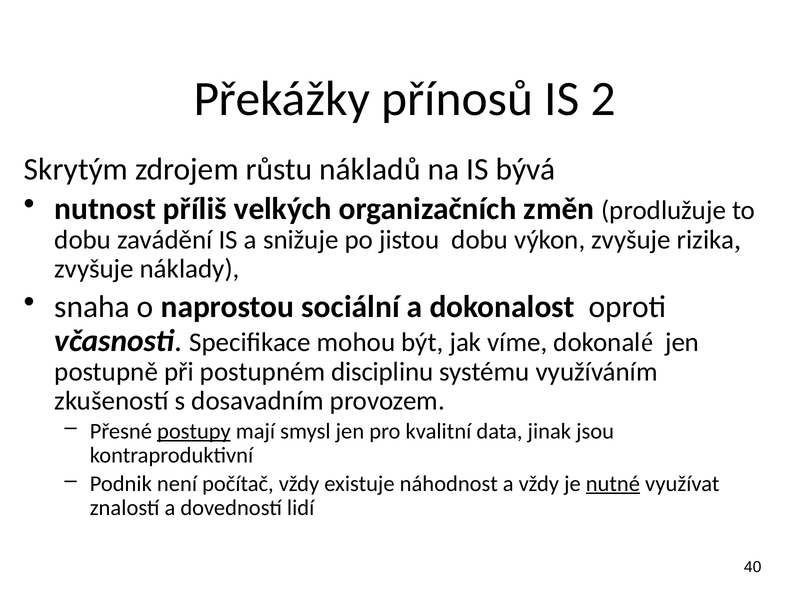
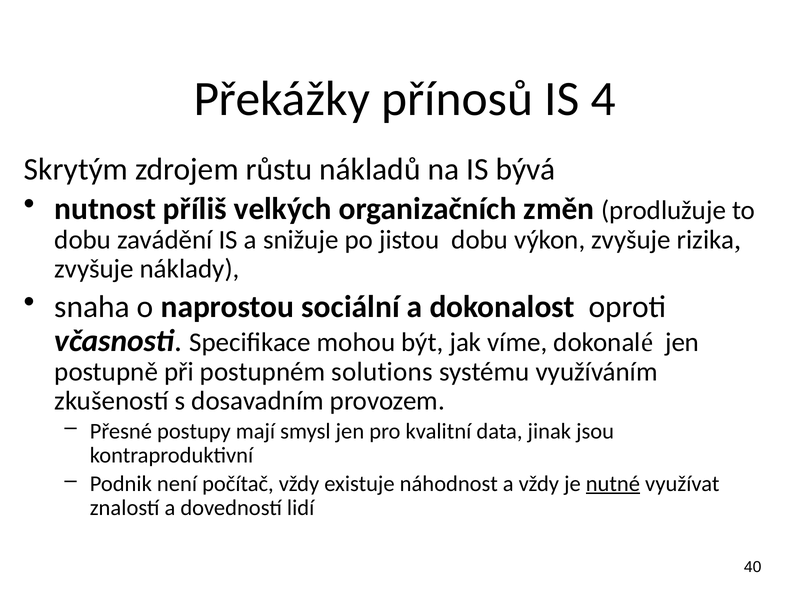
2: 2 -> 4 (603, 99)
disciplinu: disciplinu -> solutions (382, 372)
postupy underline: present -> none (194, 431)
